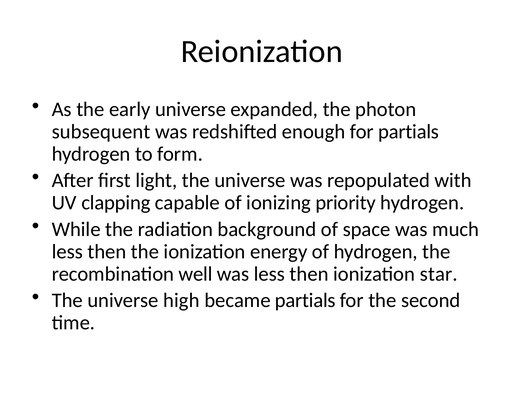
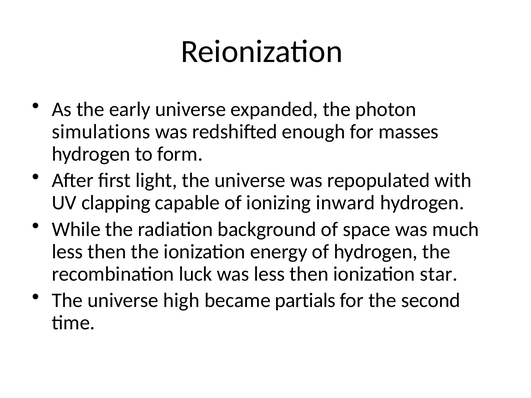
subsequent: subsequent -> simulations (101, 132)
for partials: partials -> masses (409, 132)
priority: priority -> inward (345, 203)
well: well -> luck (195, 274)
